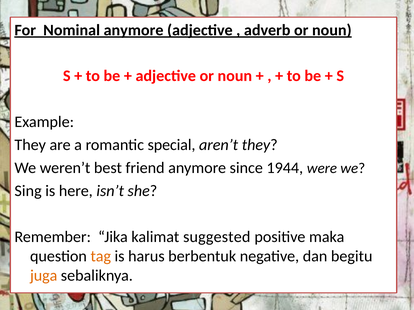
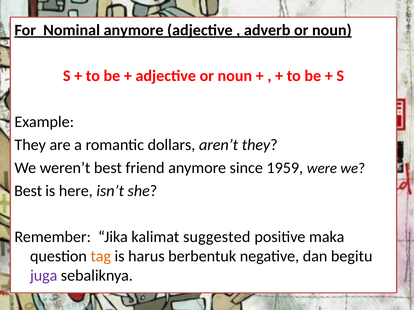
special: special -> dollars (171, 145)
1944: 1944 -> 1959 (285, 168)
Sing: Sing -> Best (28, 191)
juga colour: orange -> purple (44, 276)
